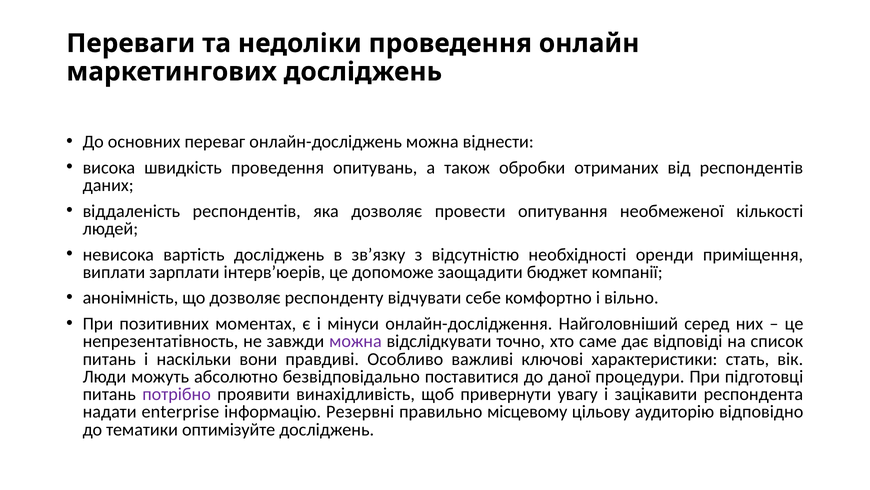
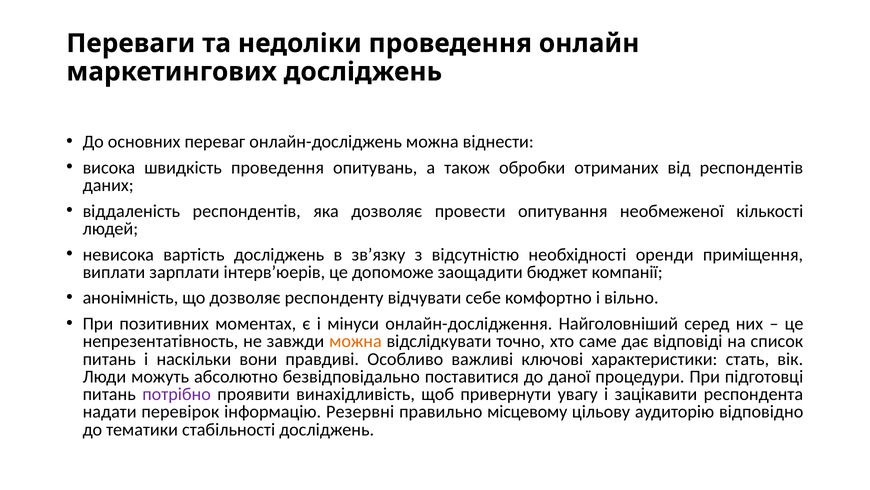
можна colour: purple -> orange (355, 341)
enterprise: enterprise -> перевірок (180, 411)
оптимізуйте: оптимізуйте -> стабільності (229, 429)
